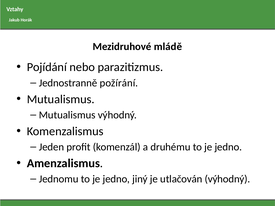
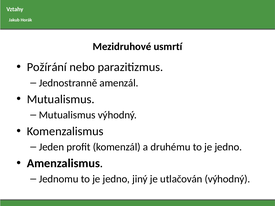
mládě: mládě -> usmrtí (168, 47)
Pojídání: Pojídání -> Požírání (47, 67)
požírání: požírání -> amenzál (119, 83)
